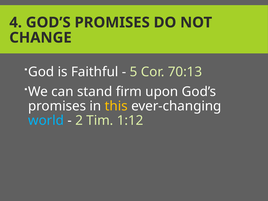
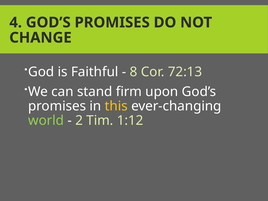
5: 5 -> 8 (134, 72)
70:13: 70:13 -> 72:13 (185, 72)
world colour: light blue -> light green (46, 121)
